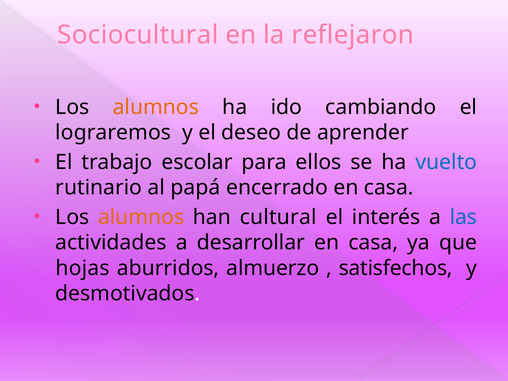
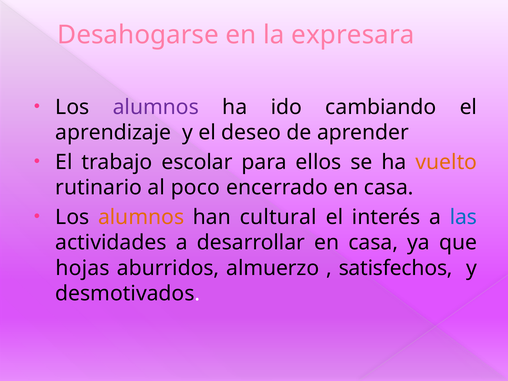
Sociocultural: Sociocultural -> Desahogarse (138, 35)
reflejaron: reflejaron -> expresara (353, 35)
alumnos colour: orange -> purple (156, 107)
lograremos: lograremos -> aprendizaje (113, 133)
vuelto colour: blue -> orange (446, 162)
papá: papá -> poco (195, 188)
